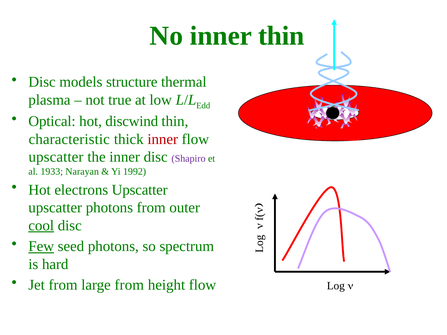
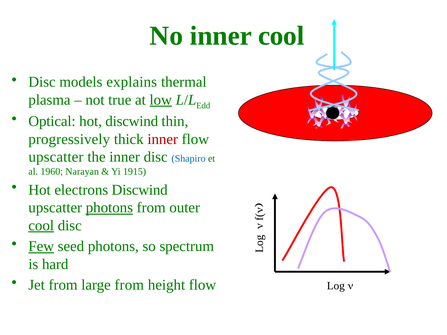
inner thin: thin -> cool (281, 36)
structure: structure -> explains (132, 82)
low underline: none -> present (161, 100)
characteristic: characteristic -> progressively (69, 139)
Shapiro colour: purple -> blue (189, 159)
1933: 1933 -> 1960 (52, 172)
1992: 1992 -> 1915 (135, 172)
electrons Upscatter: Upscatter -> Discwind (140, 190)
photons underline: none -> present (109, 208)
